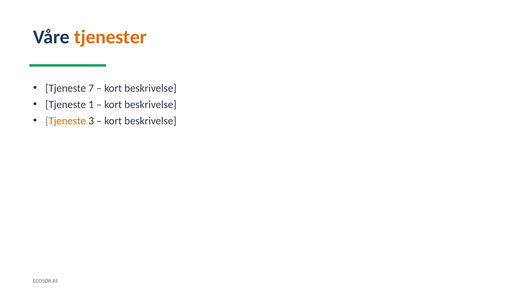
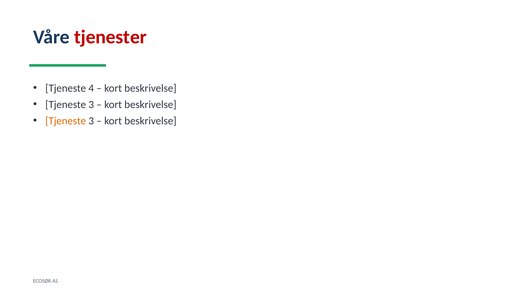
tjenester colour: orange -> red (110, 37)
7: 7 -> 4 (91, 88)
1: 1 -> 3 (91, 104)
